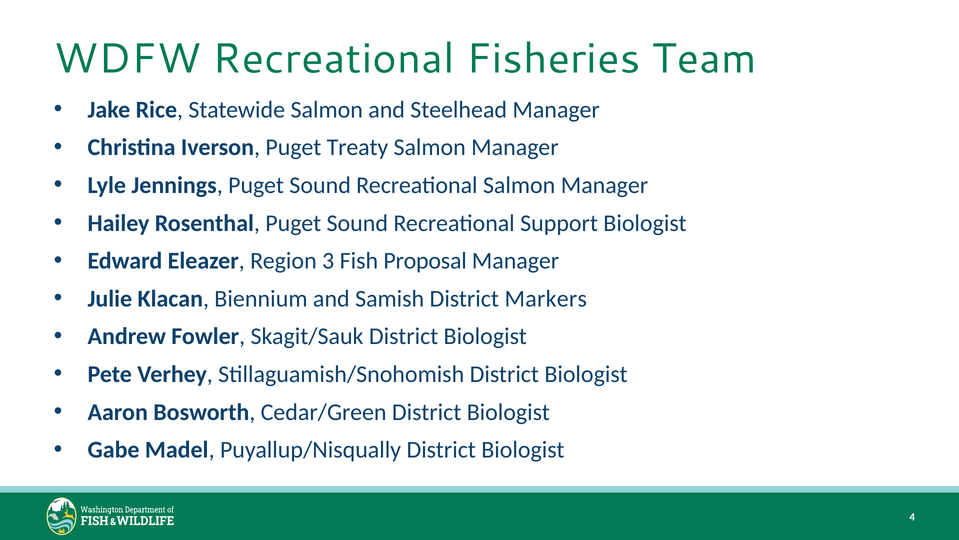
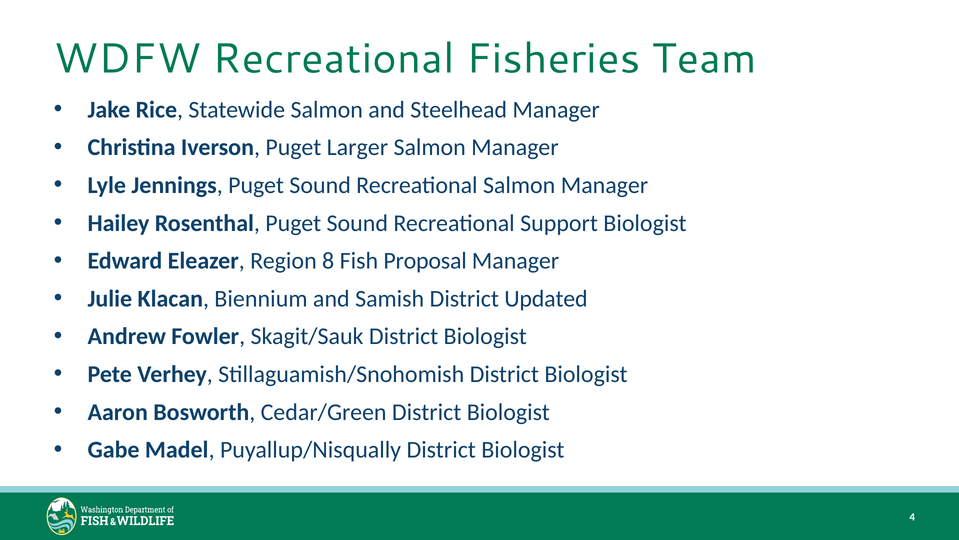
Treaty: Treaty -> Larger (357, 147)
3: 3 -> 8 (328, 261)
Markers: Markers -> Updated (546, 298)
